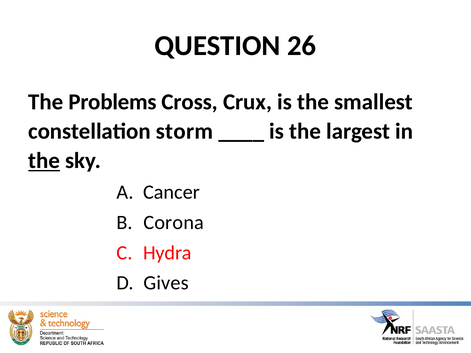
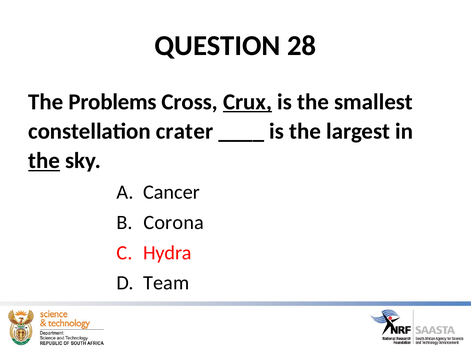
26: 26 -> 28 (302, 46)
Crux underline: none -> present (248, 102)
storm: storm -> crater (185, 131)
Gives: Gives -> Team (166, 283)
